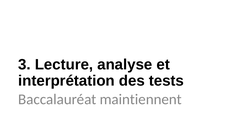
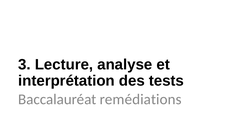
maintiennent: maintiennent -> remédiations (141, 99)
